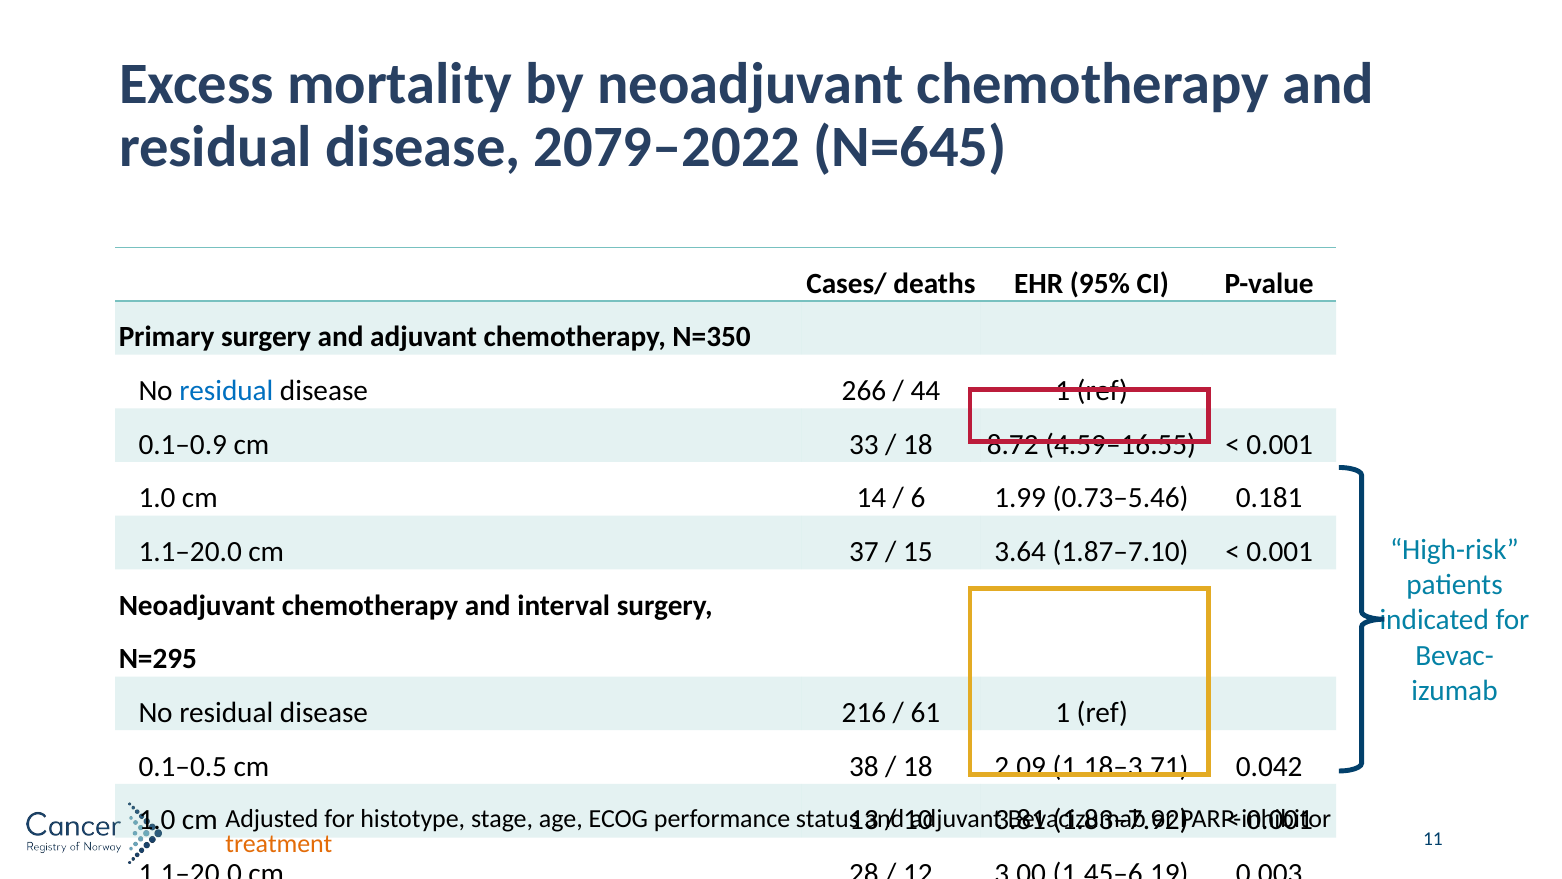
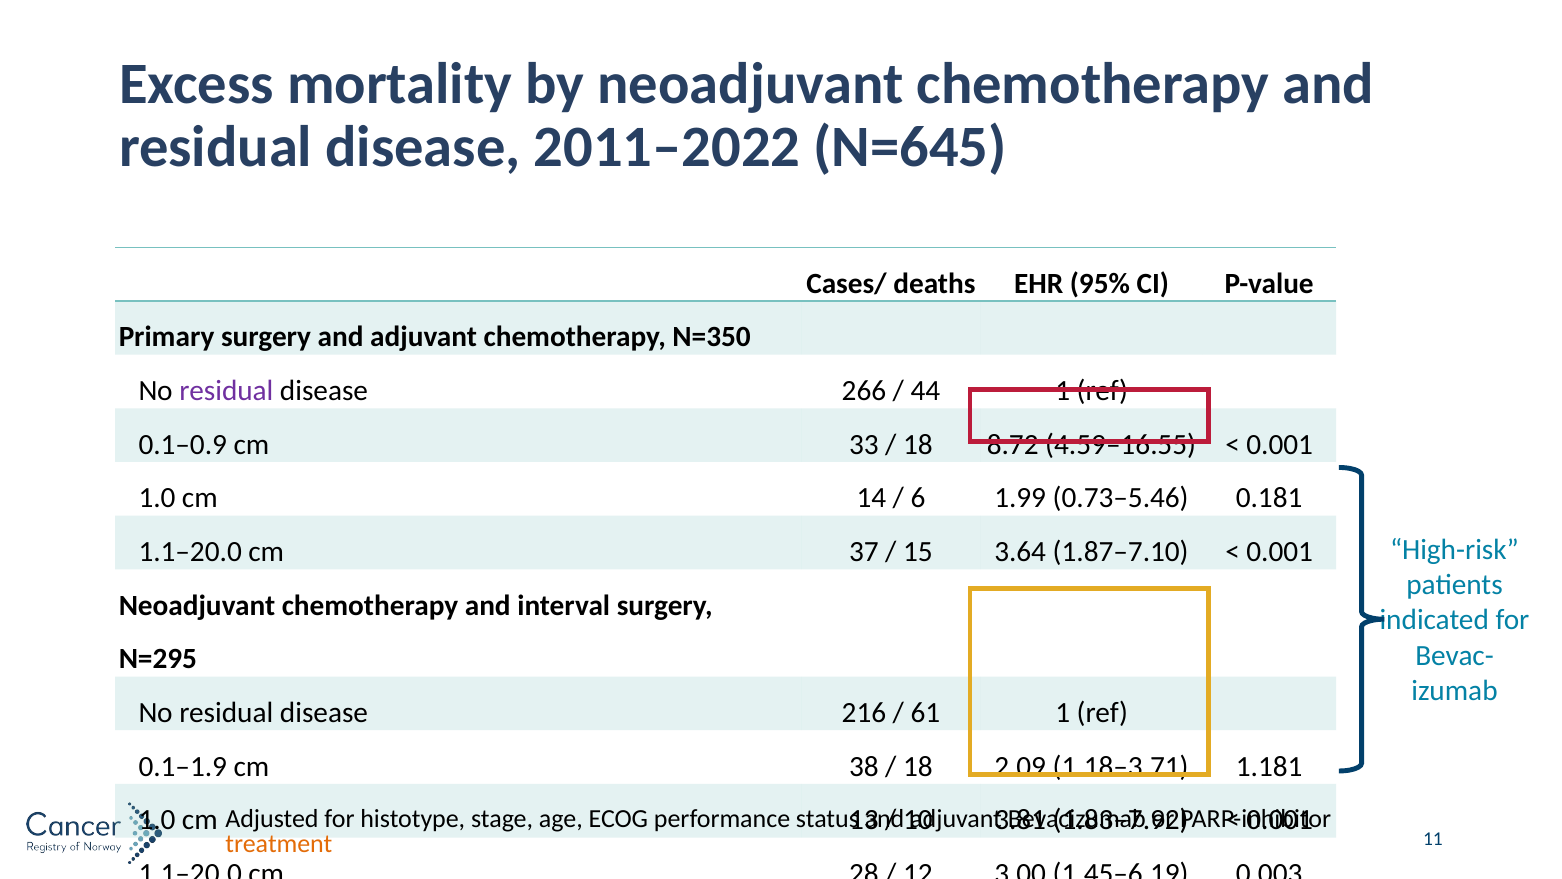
2079–2022: 2079–2022 -> 2011–2022 (667, 147)
residual colour: blue -> purple (226, 391)
0.1–0.5: 0.1–0.5 -> 0.1–1.9 (183, 766)
0.042: 0.042 -> 1.181 (1269, 766)
